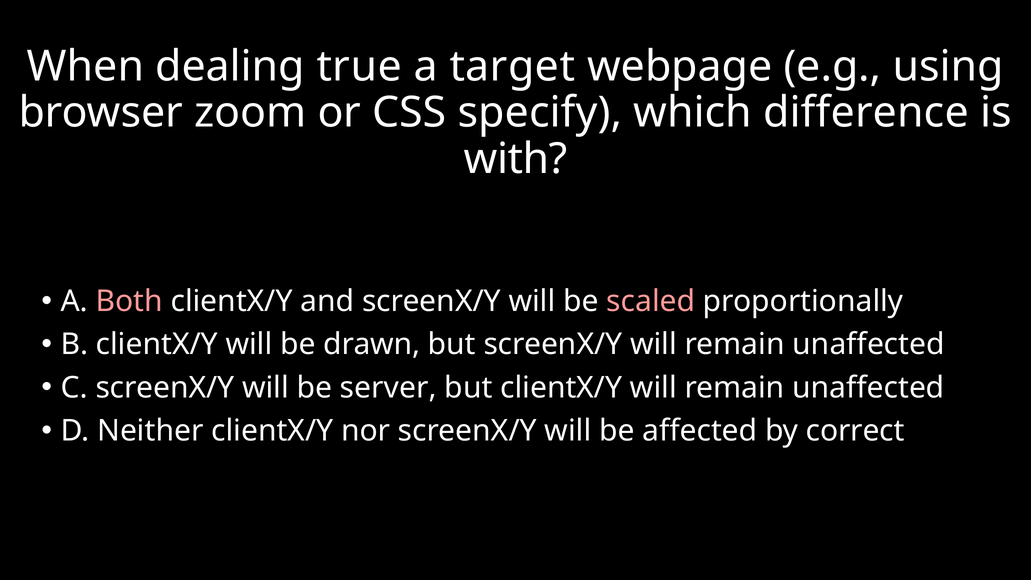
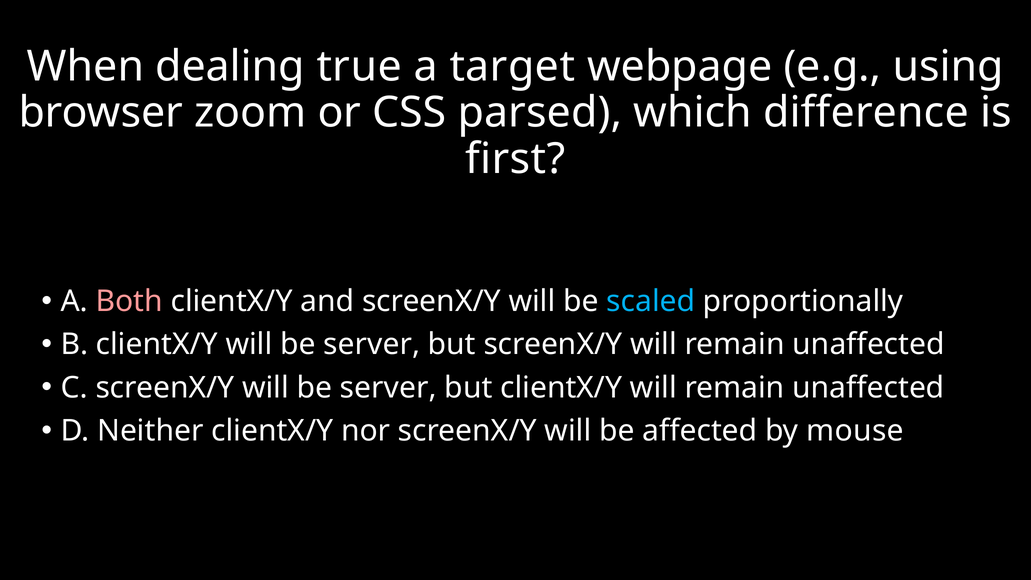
specify: specify -> parsed (540, 113)
with: with -> first (515, 159)
scaled colour: pink -> light blue (651, 301)
clientX/Y will be drawn: drawn -> server (372, 344)
correct: correct -> mouse (855, 431)
